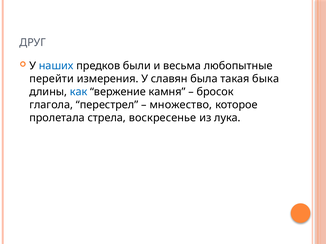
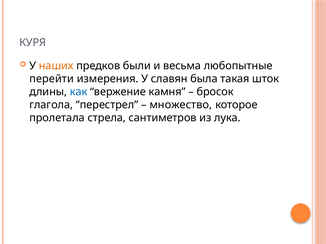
ДРУГ: ДРУГ -> КУРЯ (33, 43)
наших colour: blue -> orange (56, 66)
быка: быка -> шток (266, 79)
воскресенье: воскресенье -> сантиметров (163, 118)
